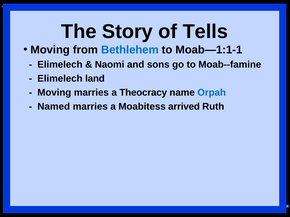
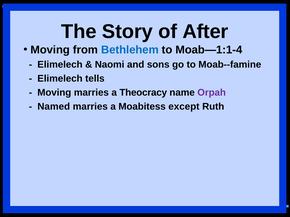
Tells: Tells -> After (205, 32)
Moab—1:1-1: Moab—1:1-1 -> Moab—1:1-4 (209, 50)
land: land -> tells (95, 79)
Orpah colour: blue -> purple (212, 93)
arrived: arrived -> except (184, 107)
